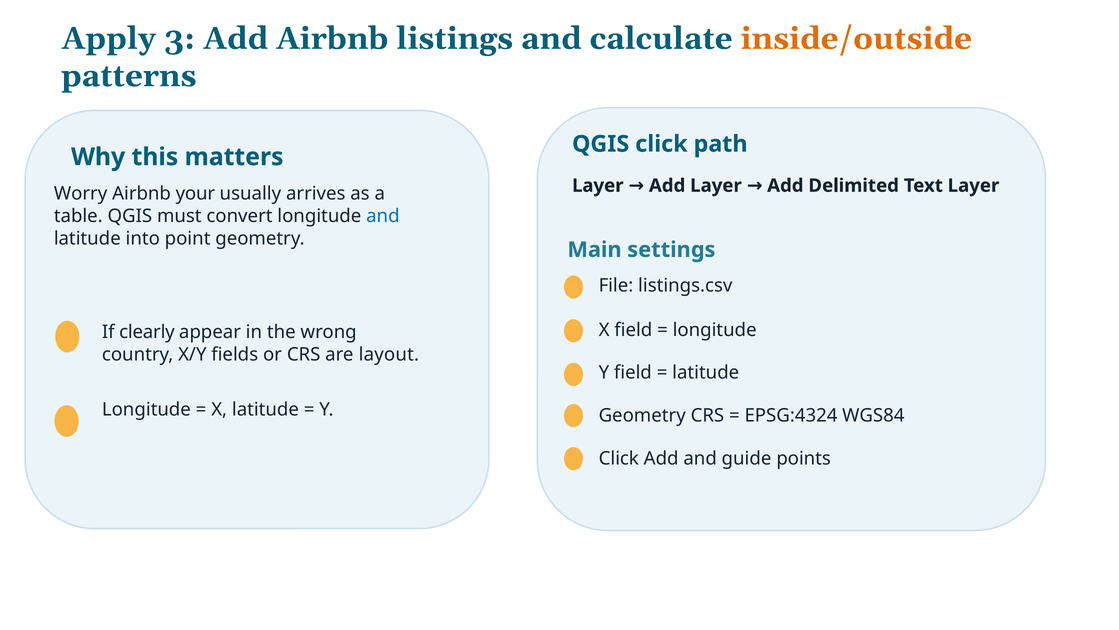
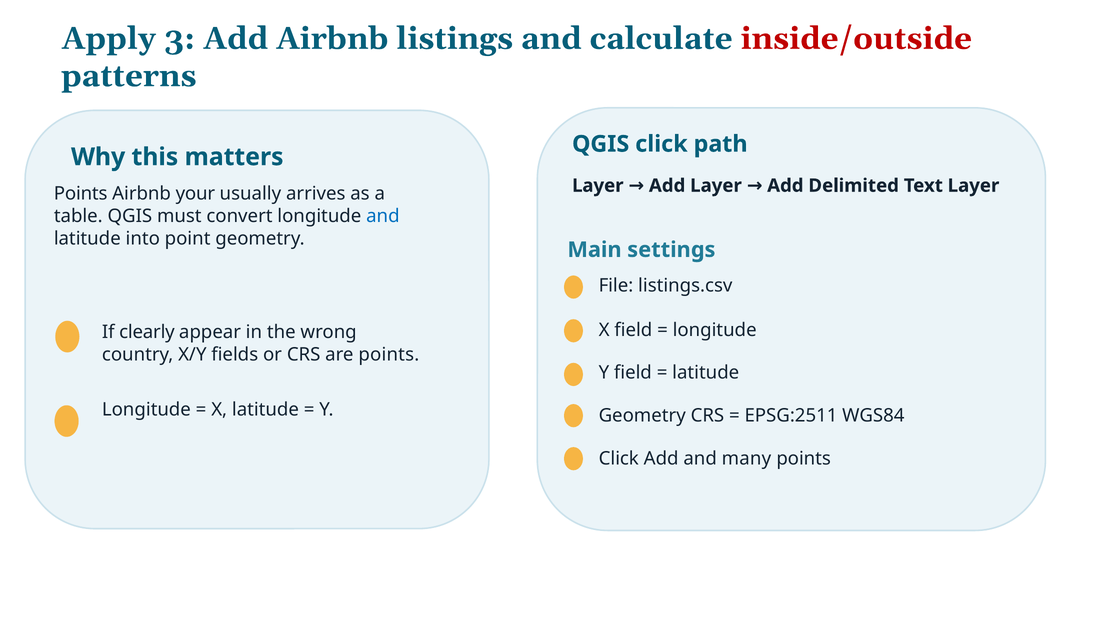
inside/outside colour: orange -> red (856, 39)
Worry: Worry -> Points (81, 193)
are layout: layout -> points (389, 354)
EPSG:4324: EPSG:4324 -> EPSG:2511 (791, 415)
guide: guide -> many (746, 458)
